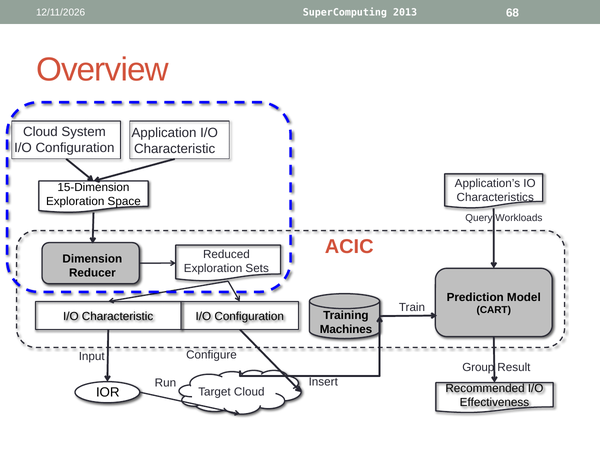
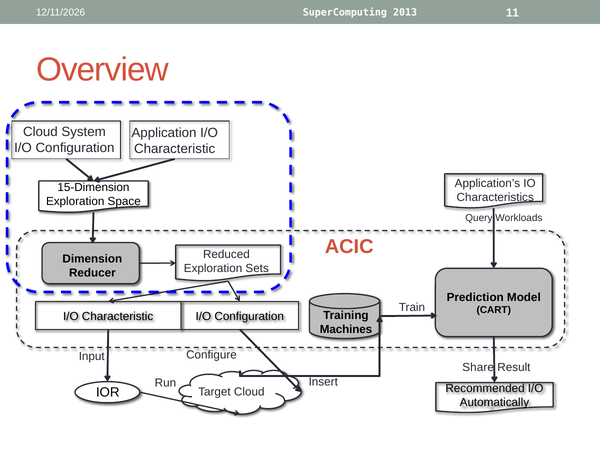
68: 68 -> 11 (512, 13)
Group: Group -> Share (478, 368)
Effectiveness: Effectiveness -> Automatically (494, 403)
